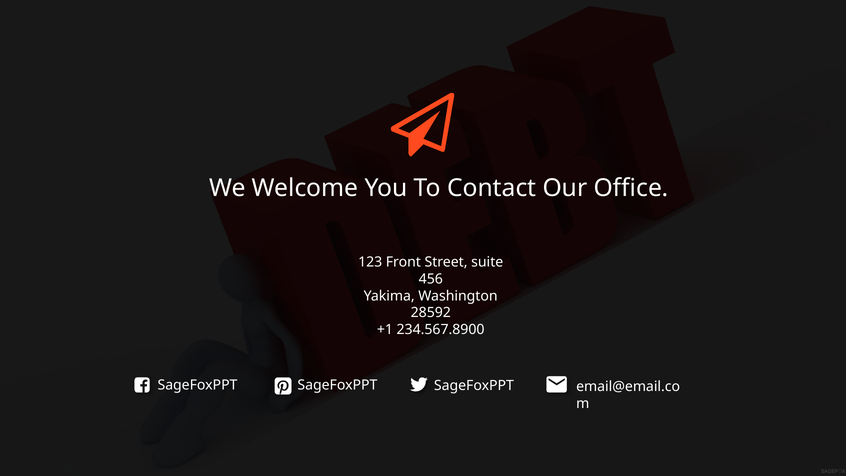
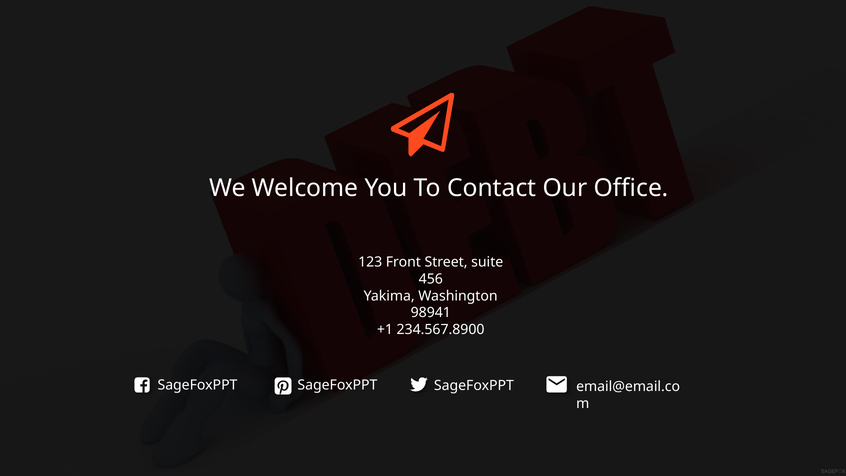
28592: 28592 -> 98941 (431, 313)
